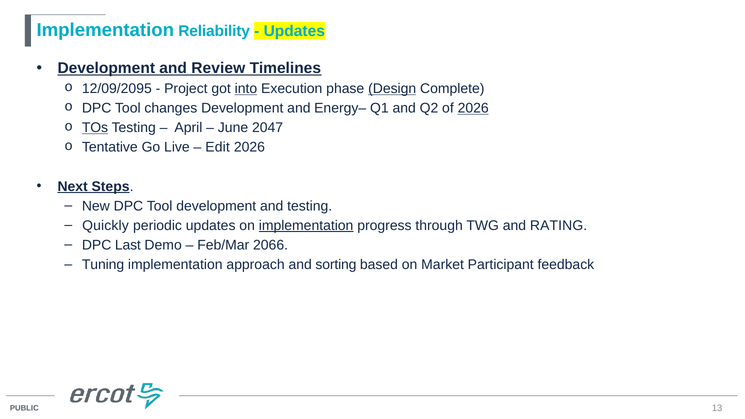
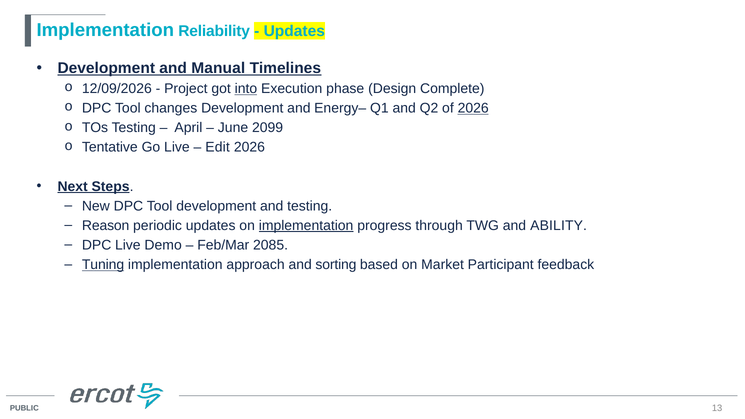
Review: Review -> Manual (218, 68)
12/09/2095: 12/09/2095 -> 12/09/2026 (117, 89)
Design underline: present -> none (392, 89)
TOs underline: present -> none (95, 128)
2047: 2047 -> 2099 (268, 128)
Quickly: Quickly -> Reason (106, 226)
RATING: RATING -> ABILITY (559, 226)
DPC Last: Last -> Live (128, 245)
2066: 2066 -> 2085 (271, 245)
Tuning underline: none -> present (103, 265)
